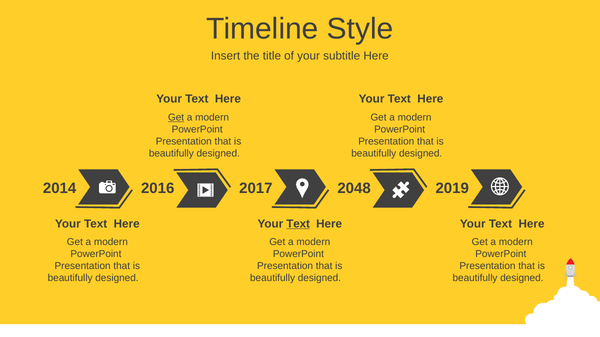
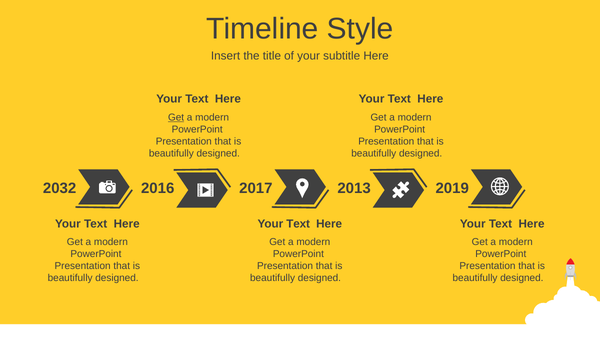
2014: 2014 -> 2032 (60, 188)
2048: 2048 -> 2013 (354, 188)
Text underline: present -> none (298, 224)
